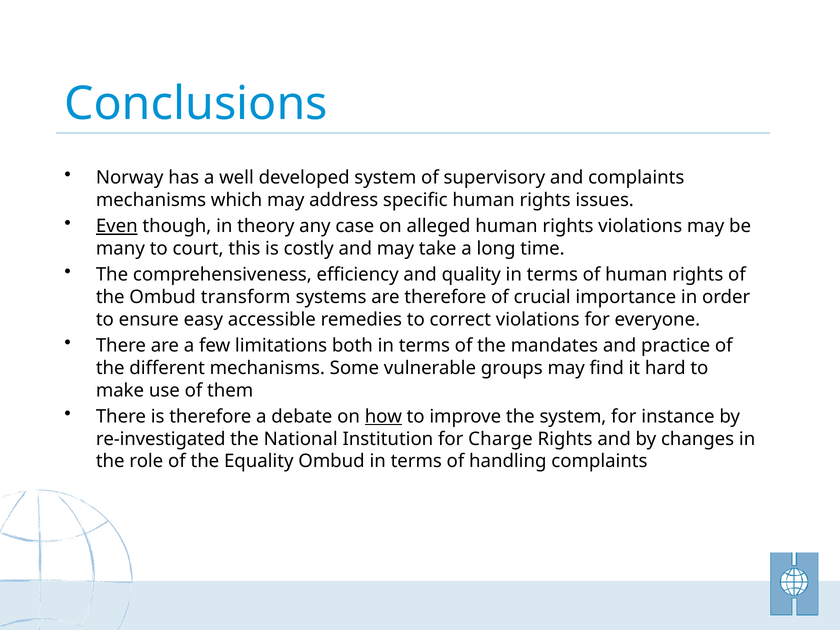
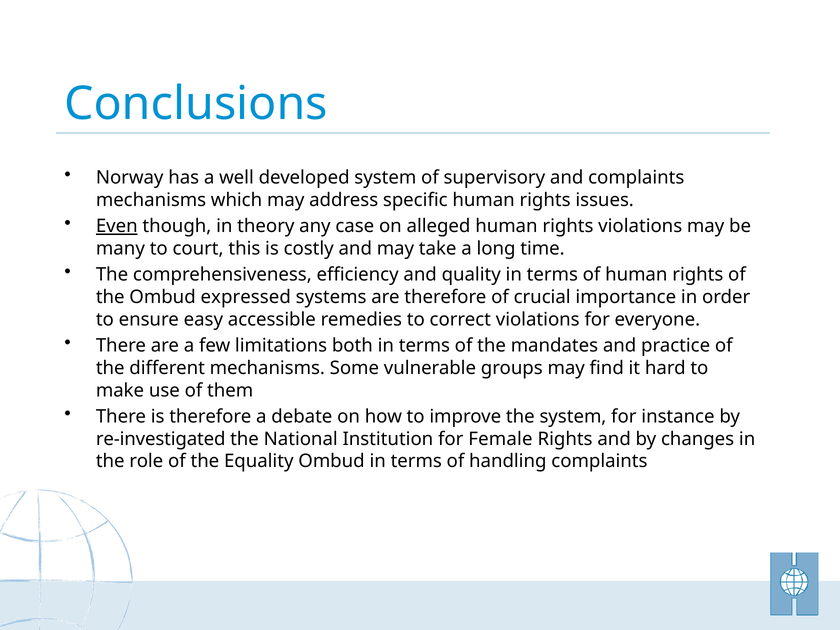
transform: transform -> expressed (246, 297)
how underline: present -> none (383, 417)
Charge: Charge -> Female (500, 439)
